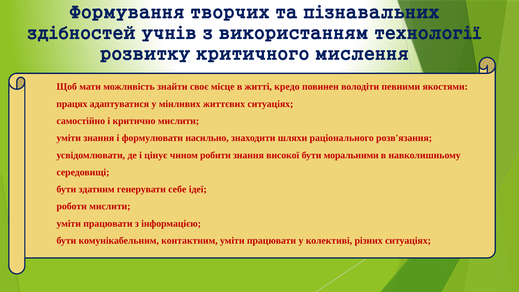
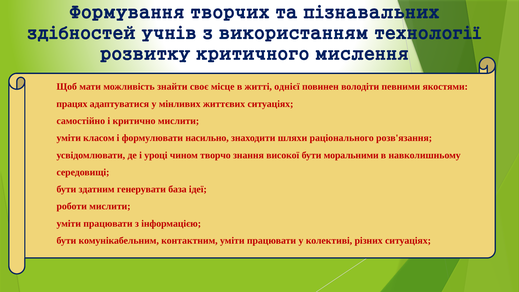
кредо: кредо -> однієї (287, 87)
уміти знання: знання -> класом (99, 138)
цінує: цінує -> уроці (156, 155)
робити: робити -> творчо (215, 155)
себе: себе -> база (177, 189)
